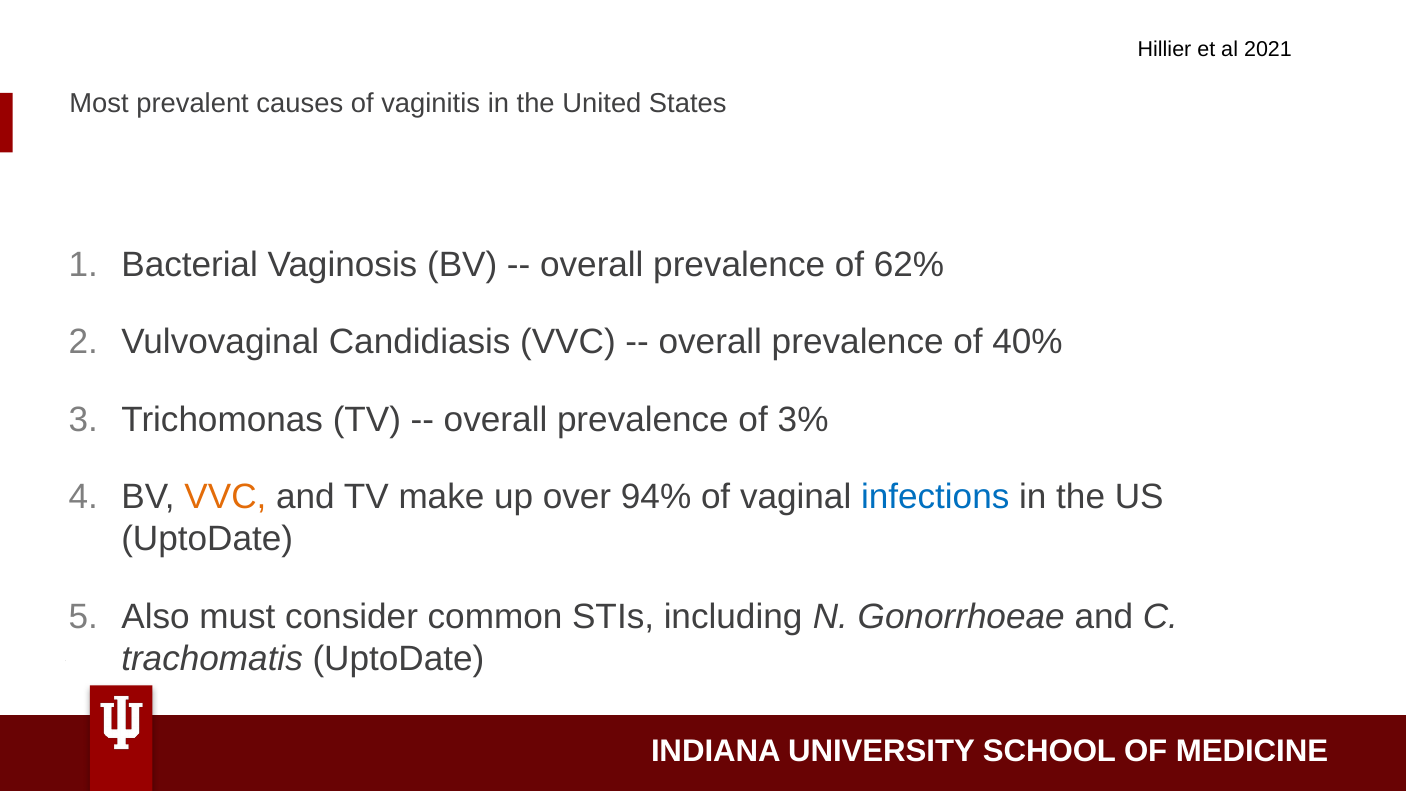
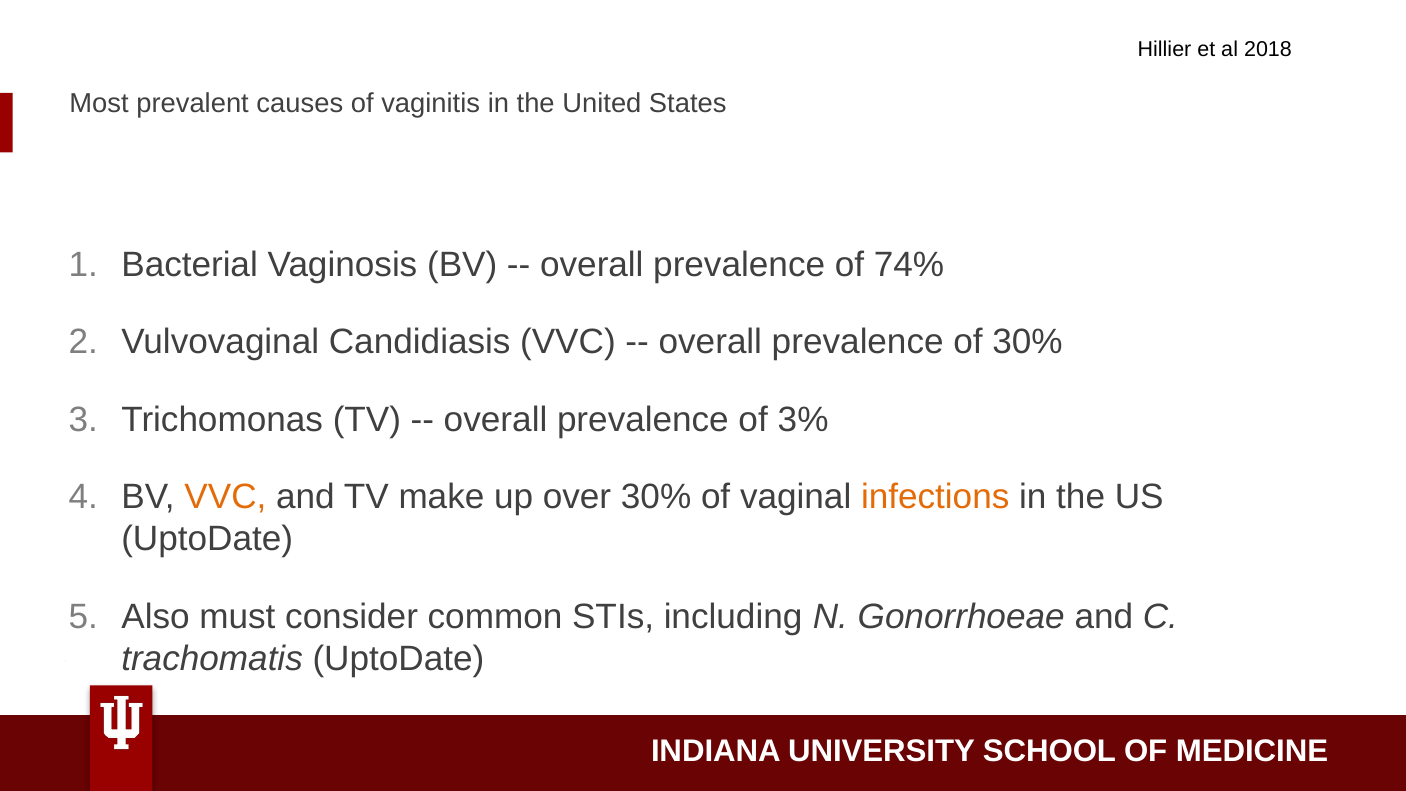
2021: 2021 -> 2018 (1268, 49)
62%: 62% -> 74% (909, 265)
of 40%: 40% -> 30% (1028, 342)
over 94%: 94% -> 30% (656, 497)
infections colour: blue -> orange (935, 497)
